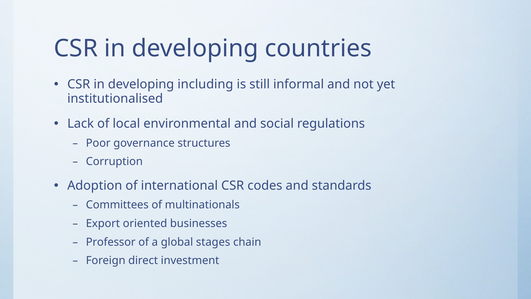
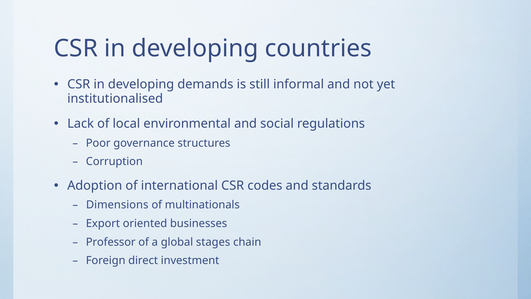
including: including -> demands (205, 84)
Committees: Committees -> Dimensions (117, 205)
